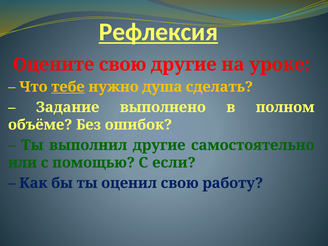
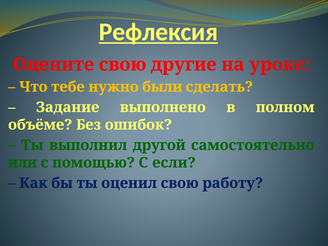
тебе underline: present -> none (68, 87)
душа: душа -> были (162, 87)
выполнил другие: другие -> другой (159, 145)
